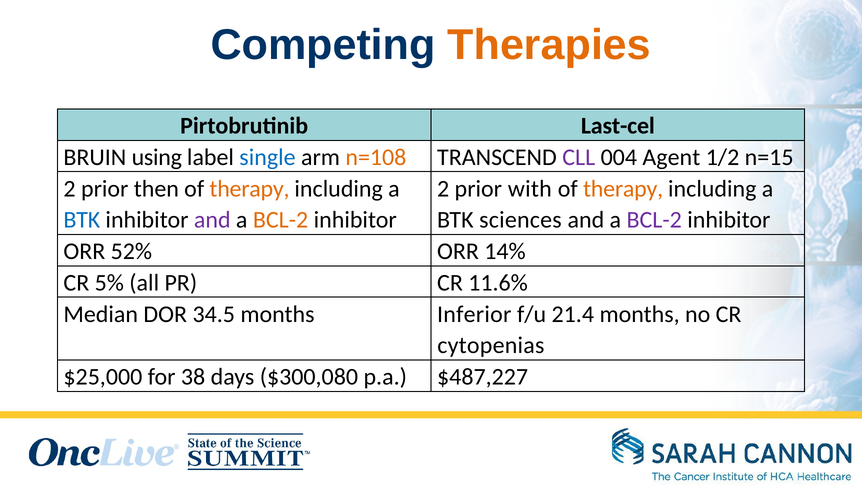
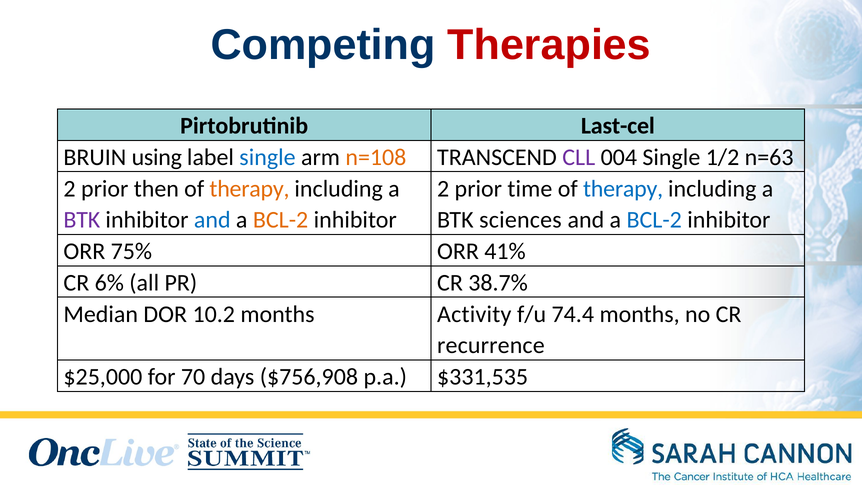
Therapies colour: orange -> red (549, 45)
004 Agent: Agent -> Single (671, 157)
n=15: n=15 -> n=63 (769, 157)
with: with -> time (530, 189)
therapy colour: orange -> blue (623, 189)
BTK colour: blue -> purple (82, 220)
and colour: purple -> blue (212, 220)
BCL-2 colour: purple -> blue (654, 220)
52%: 52% -> 75% (131, 252)
14%: 14% -> 41% (505, 252)
5%: 5% -> 6% (109, 283)
11.6%: 11.6% -> 38.7% (498, 283)
34.5: 34.5 -> 10.2 (214, 314)
Inferior: Inferior -> Activity (474, 314)
21.4: 21.4 -> 74.4 (573, 314)
cytopenias: cytopenias -> recurrence (491, 346)
38: 38 -> 70 (193, 377)
$300,080: $300,080 -> $756,908 (309, 377)
$487,227: $487,227 -> $331,535 (483, 377)
